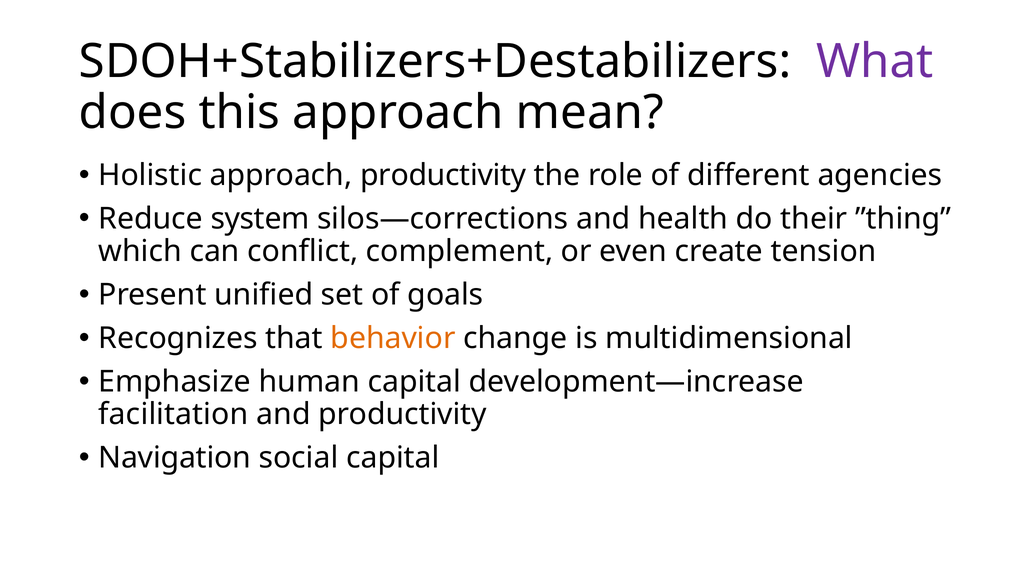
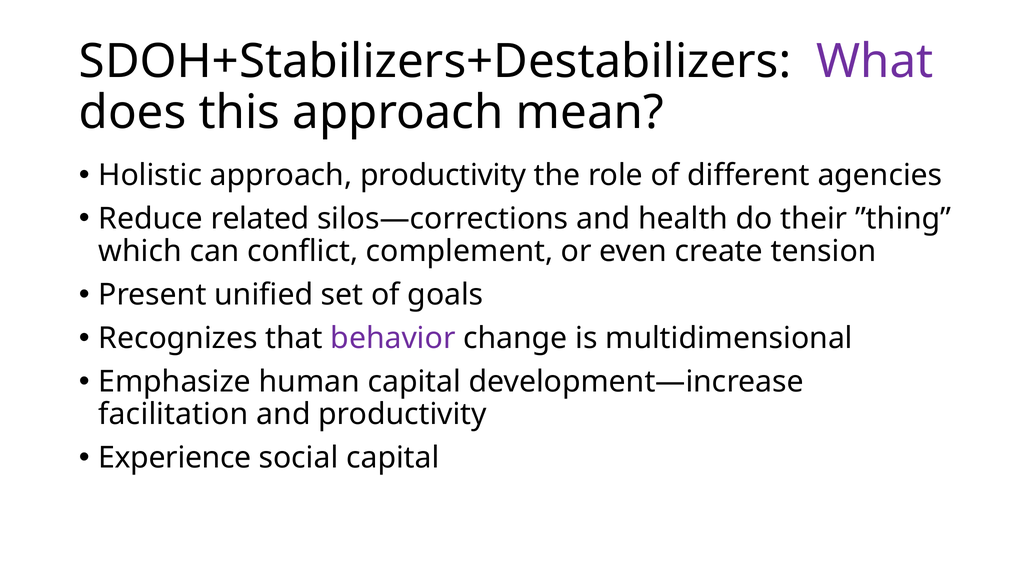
system: system -> related (260, 219)
behavior colour: orange -> purple (393, 338)
Navigation: Navigation -> Experience (175, 458)
